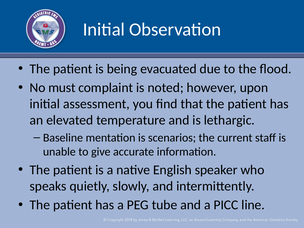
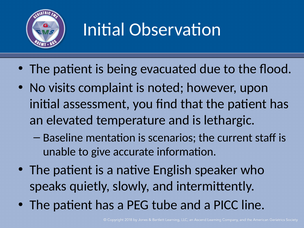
must: must -> visits (62, 88)
